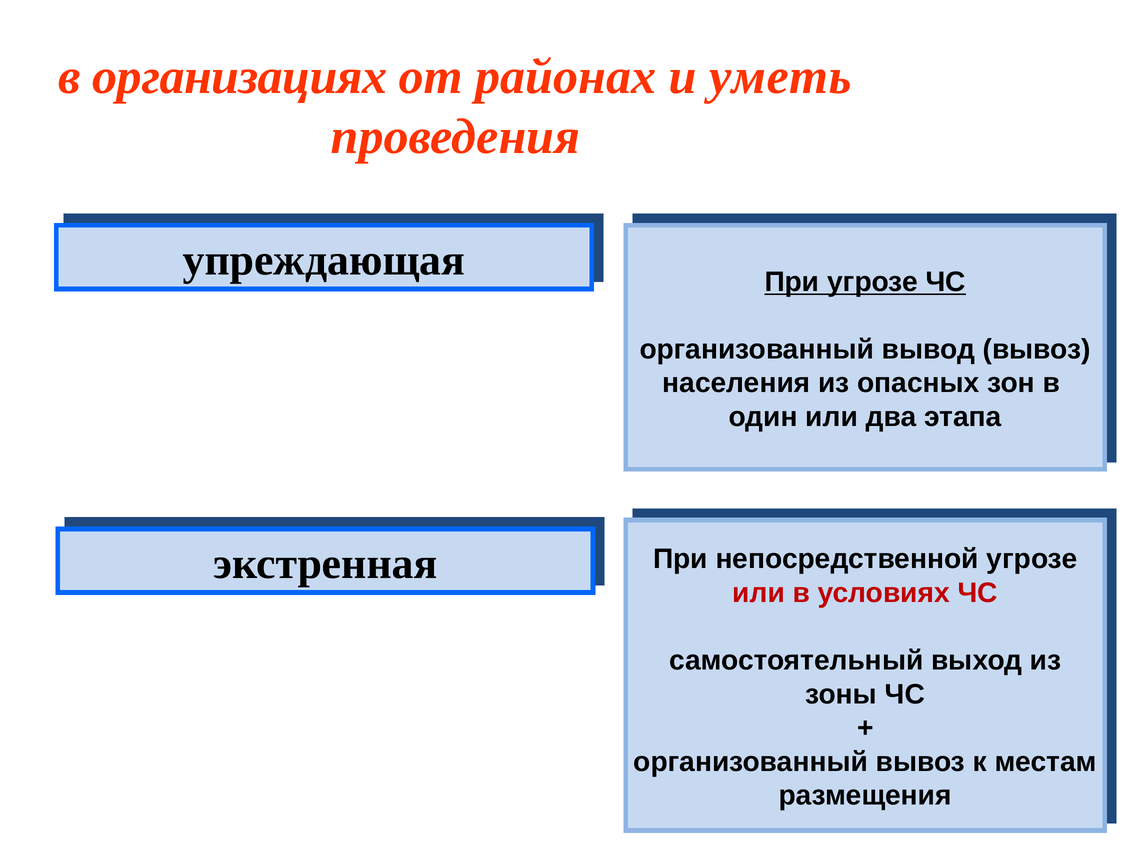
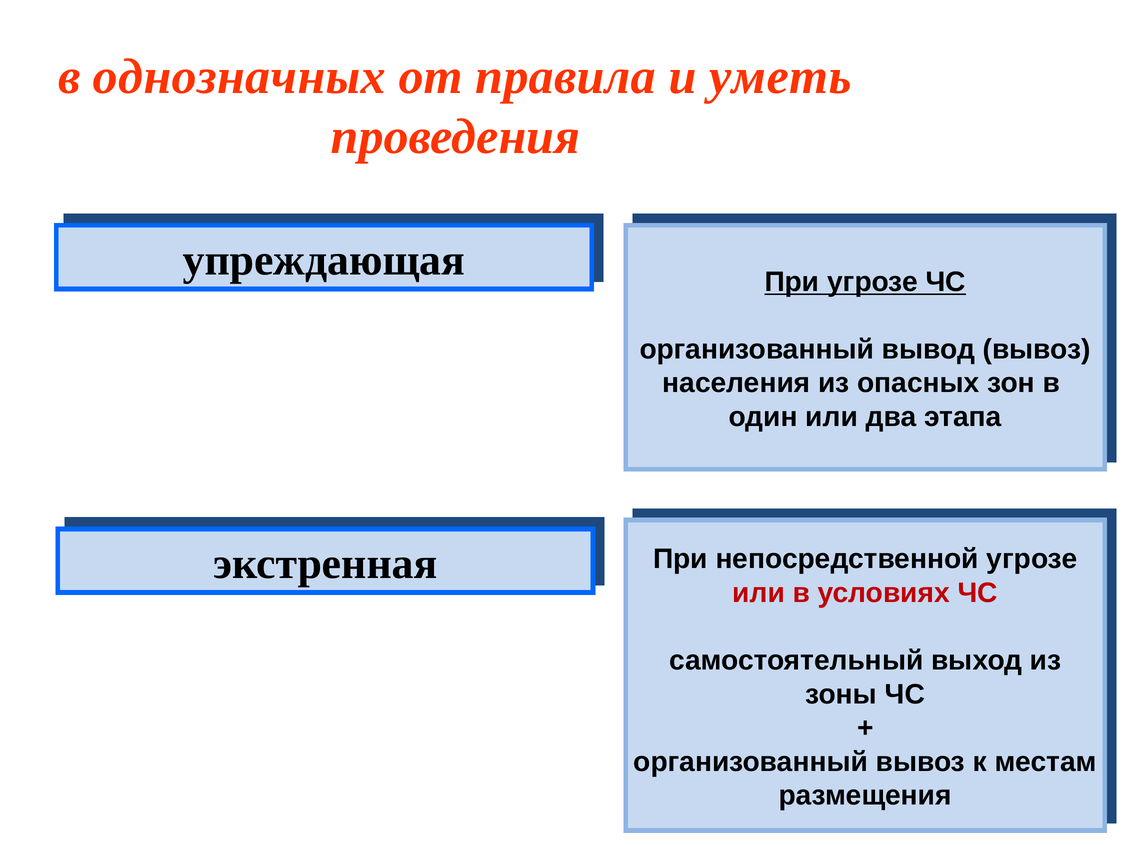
организациях: организациях -> однозначных (239, 77)
районах: районах -> правила (566, 77)
